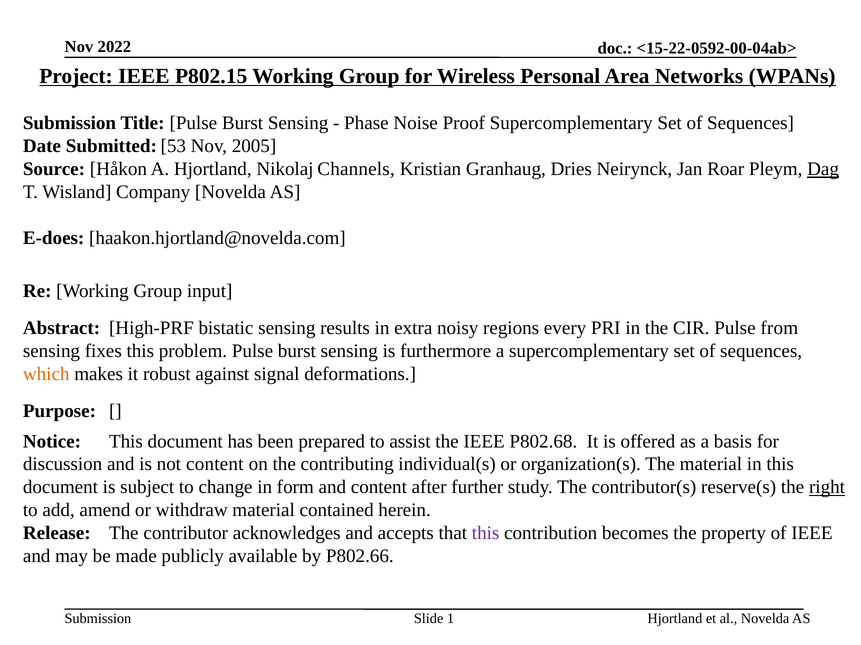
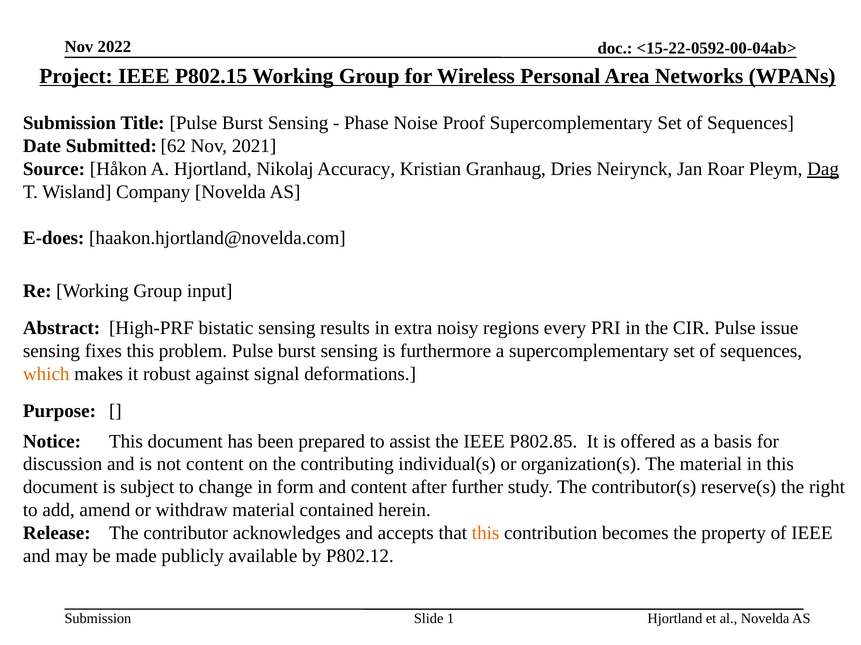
53: 53 -> 62 (173, 146)
2005: 2005 -> 2021 (254, 146)
Channels: Channels -> Accuracy (356, 169)
from: from -> issue (779, 328)
P802.68: P802.68 -> P802.85 (543, 442)
right underline: present -> none (827, 488)
this colour: purple -> orange (486, 534)
P802.66: P802.66 -> P802.12 (360, 557)
